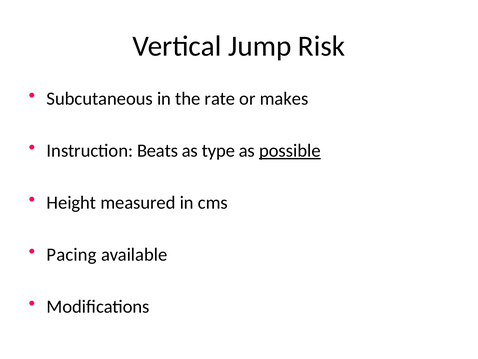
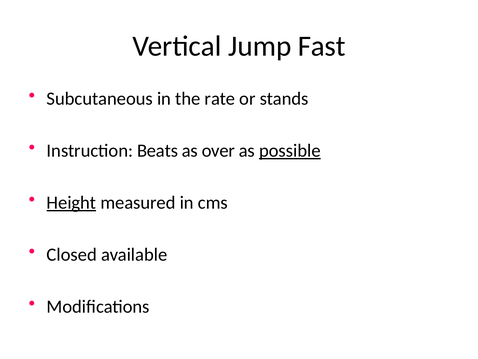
Risk: Risk -> Fast (322, 46)
makes: makes -> stands (284, 98)
type: type -> over (218, 150)
Height underline: none -> present (71, 202)
Pacing: Pacing -> Closed (72, 254)
